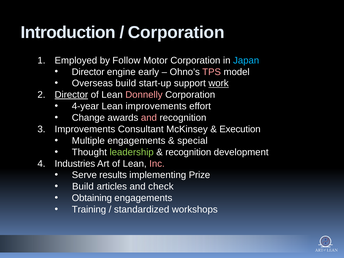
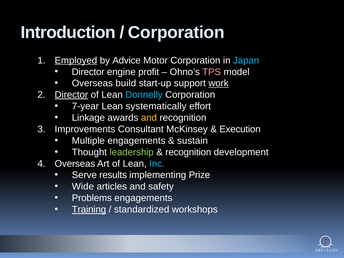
Employed underline: none -> present (76, 60)
Follow: Follow -> Advice (127, 60)
early: early -> profit (149, 72)
Donnelly colour: pink -> light blue (144, 95)
4-year: 4-year -> 7-year (85, 106)
Lean improvements: improvements -> systematically (156, 106)
Change: Change -> Linkage (88, 118)
and colour: pink -> yellow (149, 118)
special: special -> sustain (193, 141)
Industries: Industries -> Overseas (75, 164)
Inc colour: pink -> light blue (157, 164)
Build: Build -> Wide (83, 187)
check: check -> safety (161, 187)
Obtaining: Obtaining -> Problems (92, 198)
Training underline: none -> present (89, 210)
